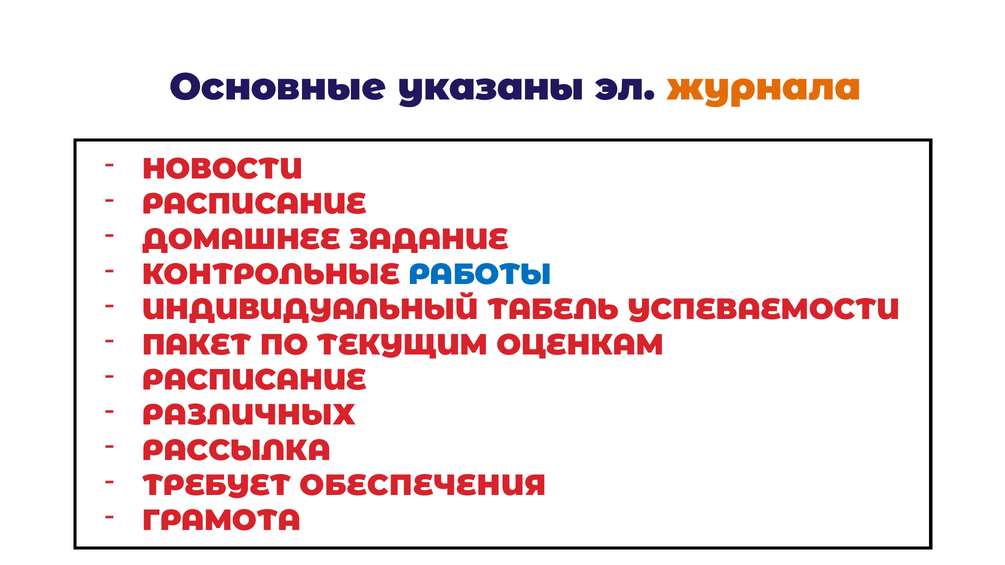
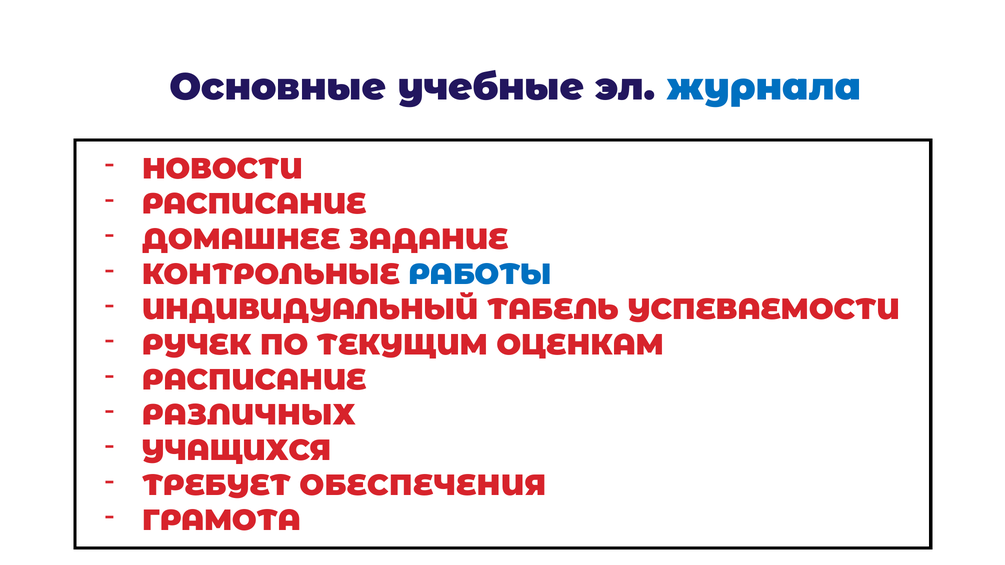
указаны: указаны -> учебные (491, 87)
журнала colour: orange -> blue (764, 87)
ПАКЕТ: ПАКЕТ -> РУЧЕК (197, 345)
РАССЫЛКА: РАССЫЛКА -> УЧАЩИХСЯ (237, 451)
